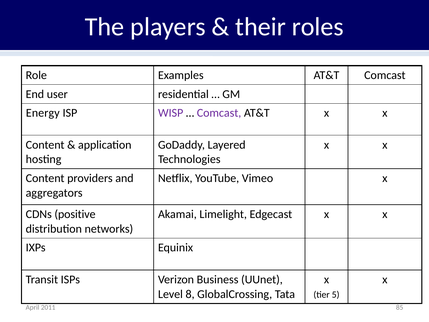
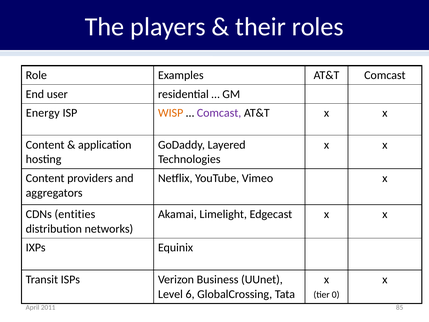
WISP colour: purple -> orange (171, 113)
positive: positive -> entities (75, 214)
8: 8 -> 6 (190, 294)
5: 5 -> 0 (336, 294)
